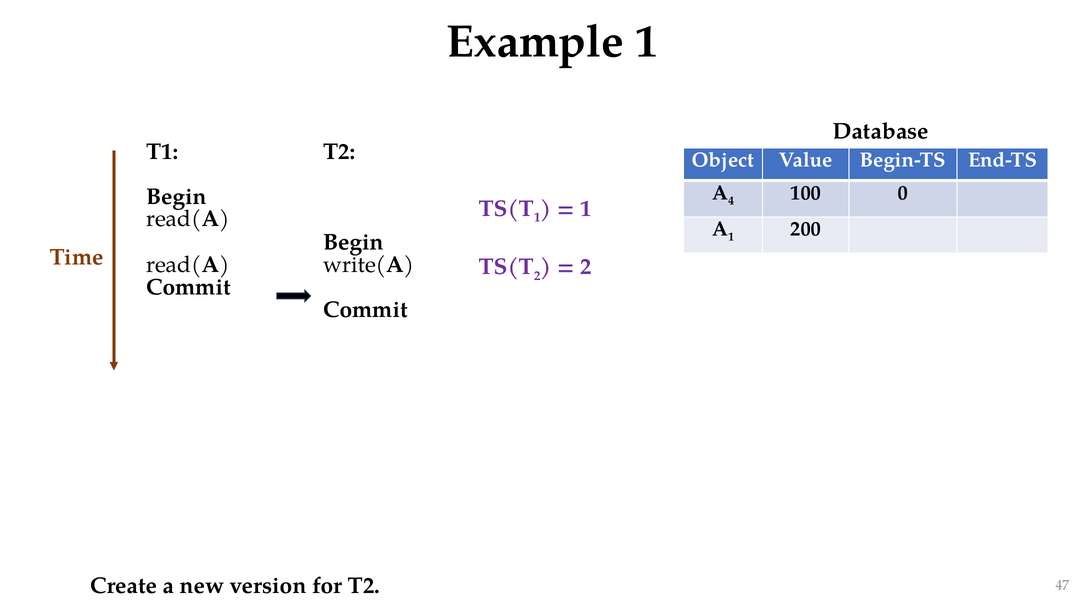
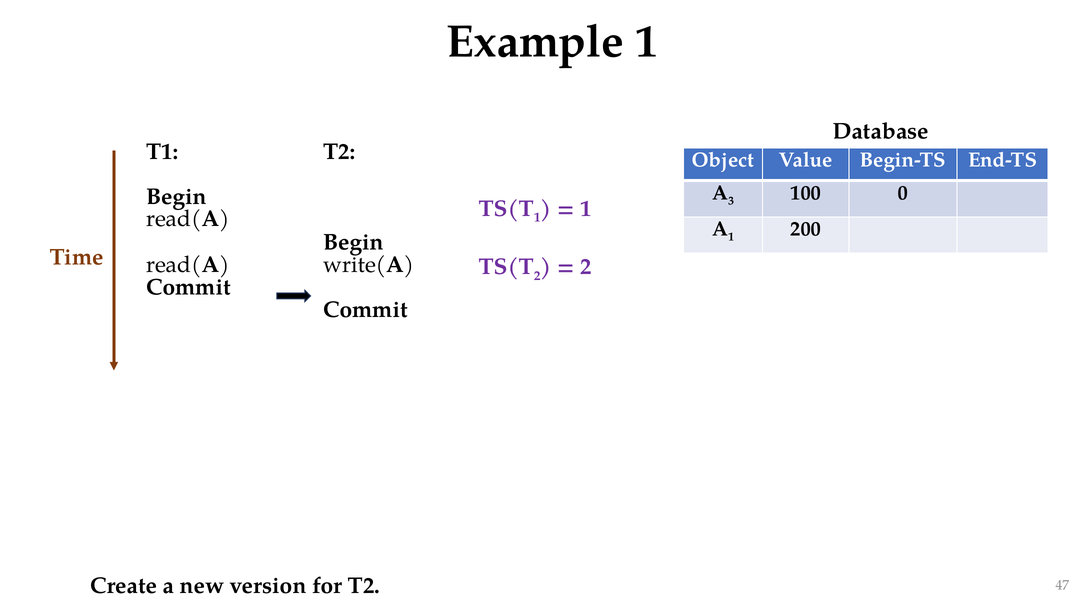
4: 4 -> 3 (731, 201)
